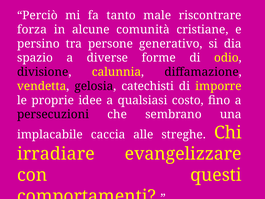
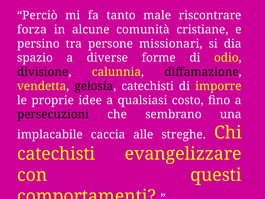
generativo: generativo -> missionari (171, 44)
irradiare: irradiare -> catechisti (56, 154)
